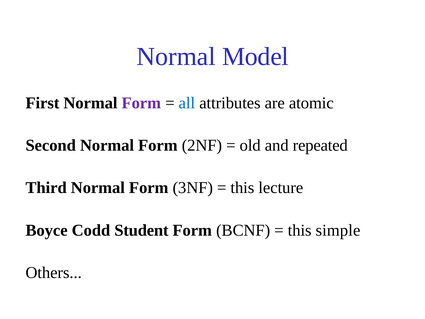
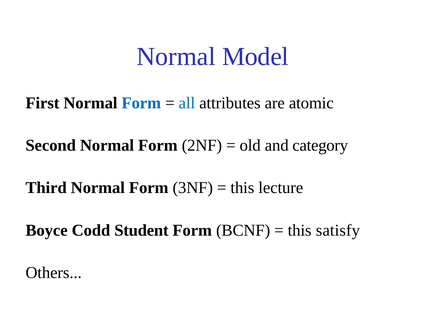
Form colour: purple -> blue (141, 103)
repeated: repeated -> category (320, 145)
simple: simple -> satisfy (338, 230)
